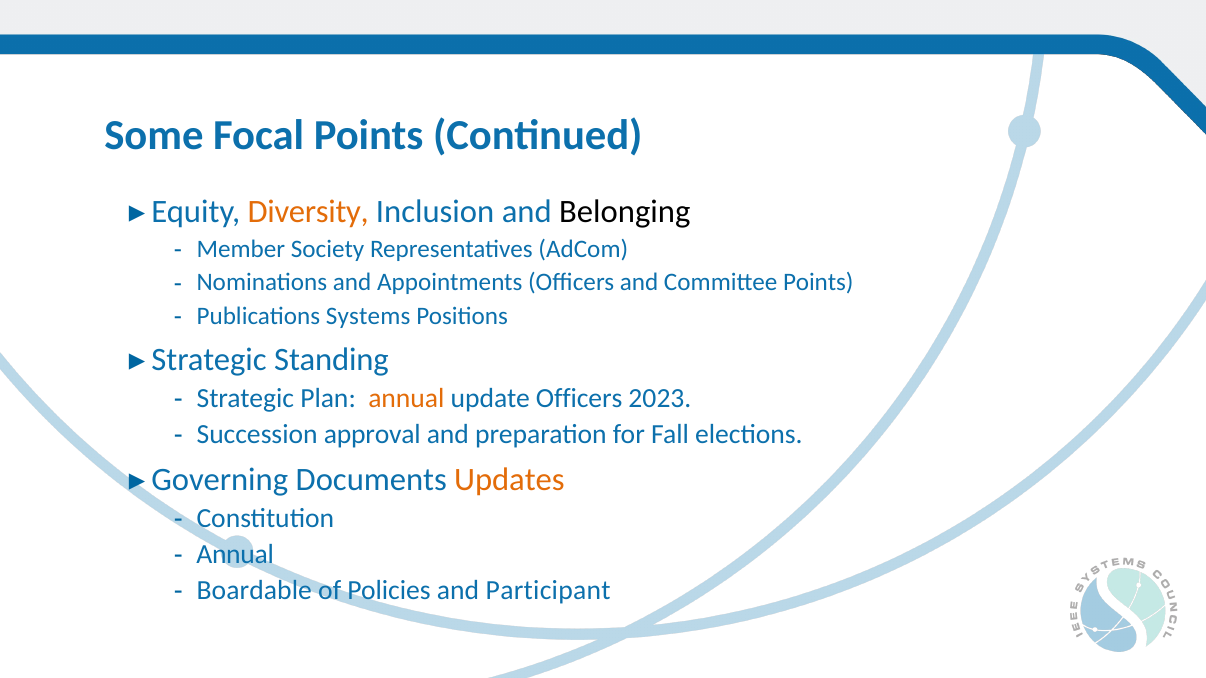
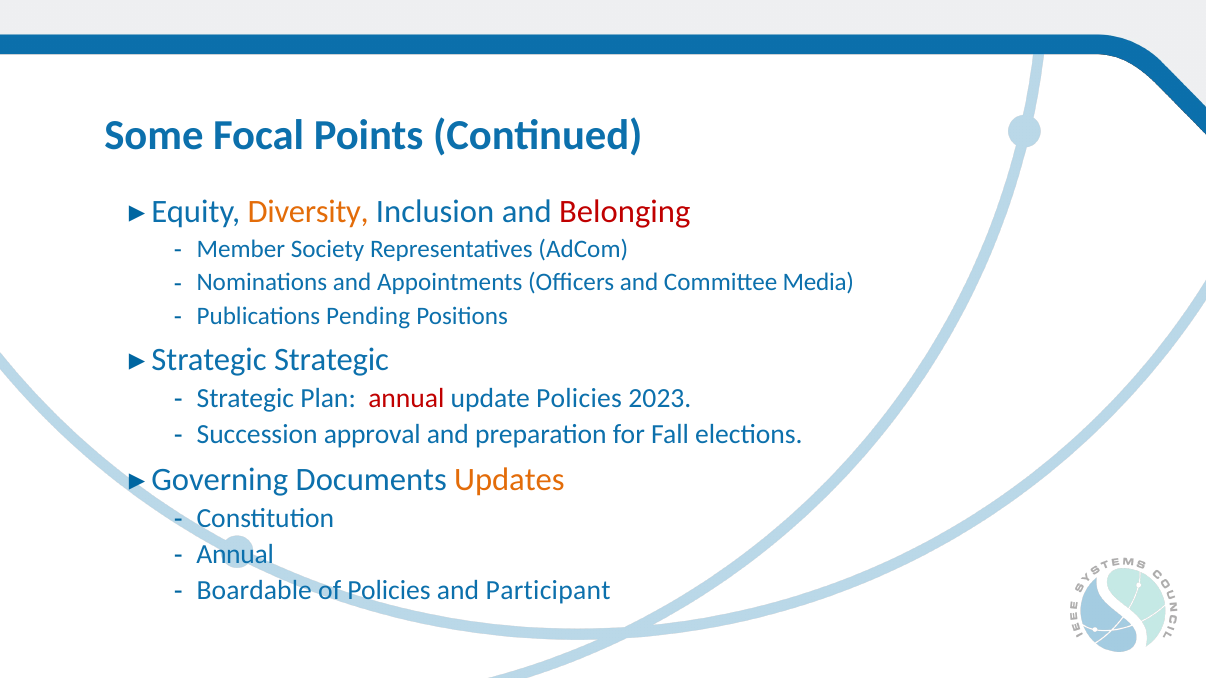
Belonging colour: black -> red (625, 212)
Committee Points: Points -> Media (818, 283)
Systems: Systems -> Pending (368, 316)
Standing: Standing -> Strategic (331, 360)
annual colour: orange -> red (406, 399)
update Officers: Officers -> Policies (579, 399)
